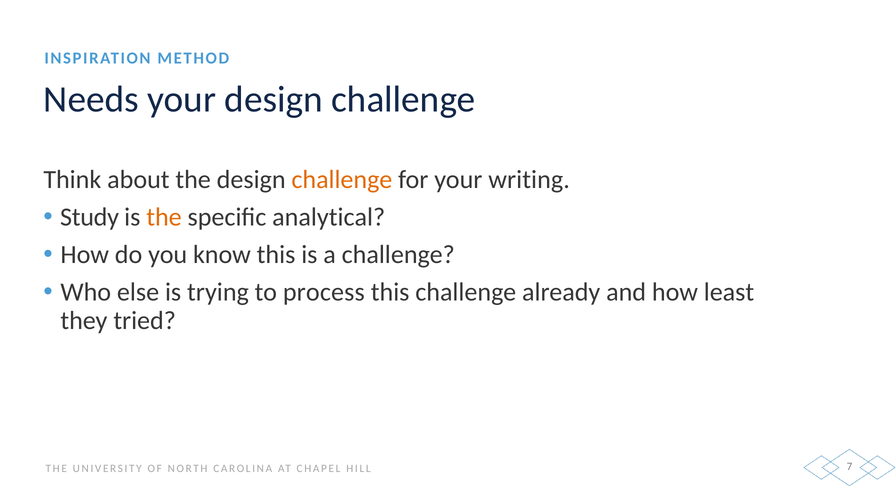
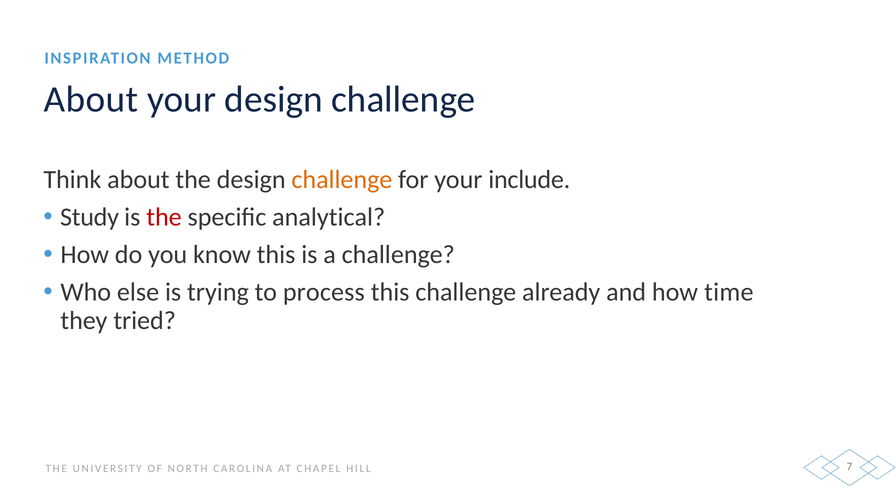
Needs: Needs -> About (91, 100)
writing: writing -> include (529, 180)
the colour: orange -> red (164, 217)
least: least -> time (729, 292)
